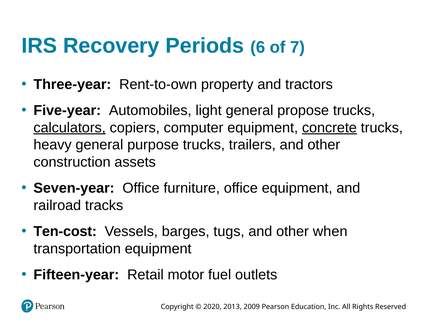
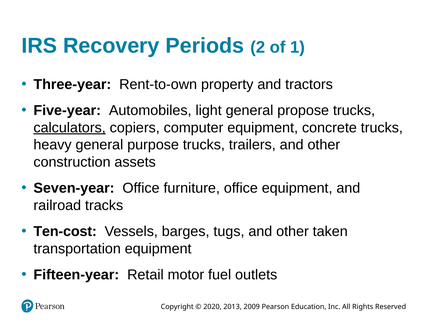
6: 6 -> 2 (258, 47)
7: 7 -> 1 (297, 47)
concrete underline: present -> none (329, 128)
when: when -> taken (330, 231)
